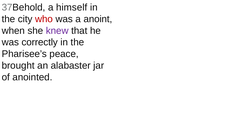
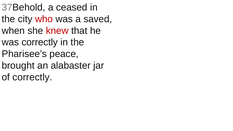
himself: himself -> ceased (72, 7)
anoint: anoint -> saved (98, 19)
knew colour: purple -> red (57, 31)
of anointed: anointed -> correctly (32, 77)
